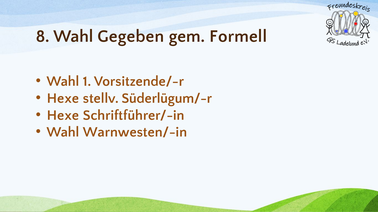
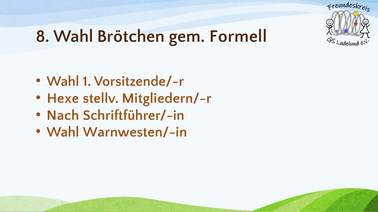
Gegeben: Gegeben -> Brötchen (131, 36)
Süderlügum/-r: Süderlügum/-r -> Mitgliedern/-r (167, 98)
Hexe: Hexe -> Nach (63, 115)
